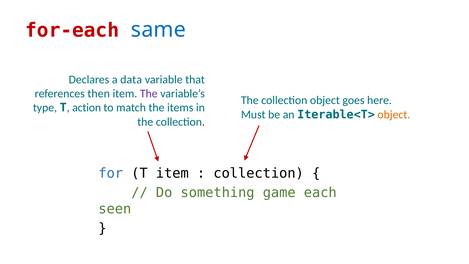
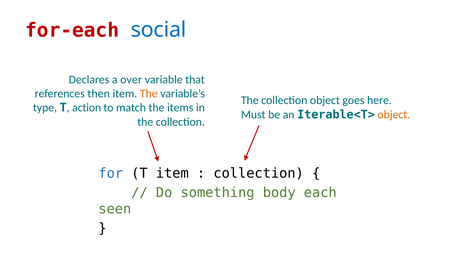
same: same -> social (159, 30)
data: data -> over (131, 79)
The colour: purple -> orange (149, 94)
game: game -> body (279, 192)
